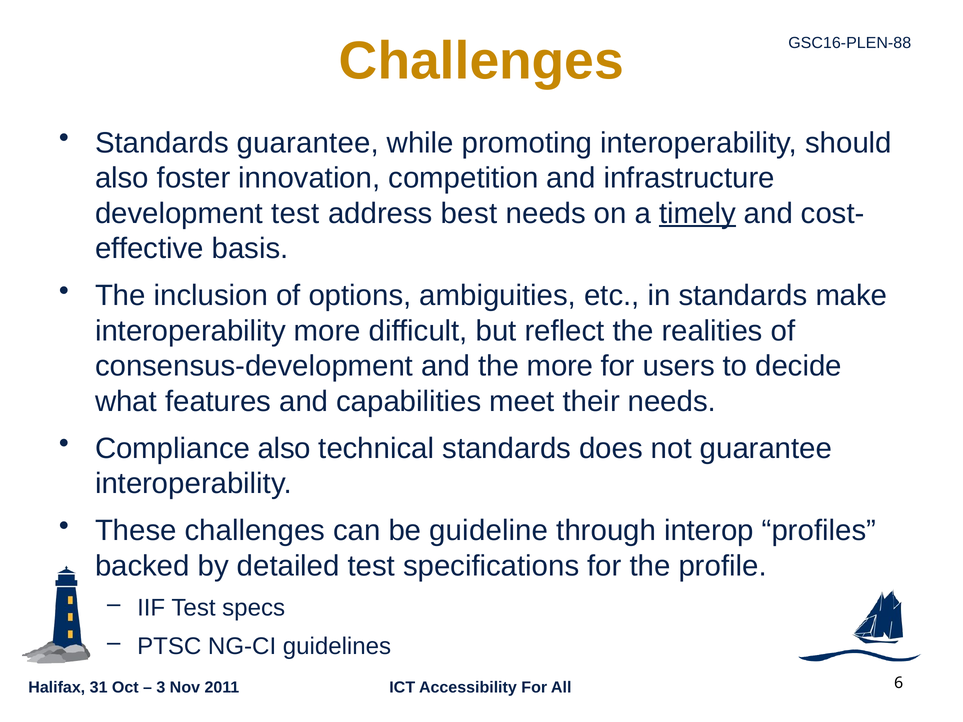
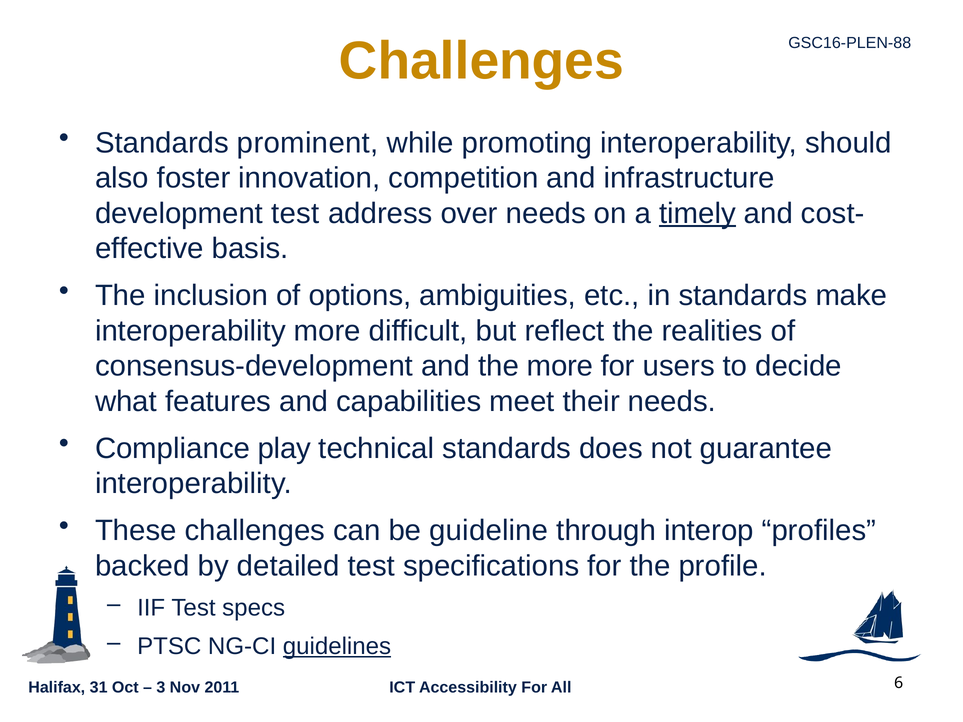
Standards guarantee: guarantee -> prominent (308, 143)
best: best -> over (469, 213)
Compliance also: also -> play (284, 449)
guidelines underline: none -> present (337, 647)
